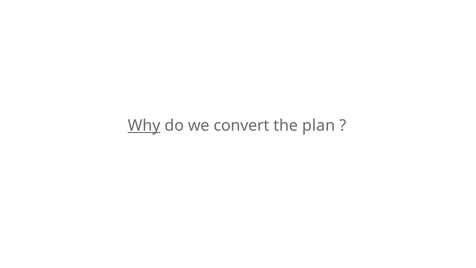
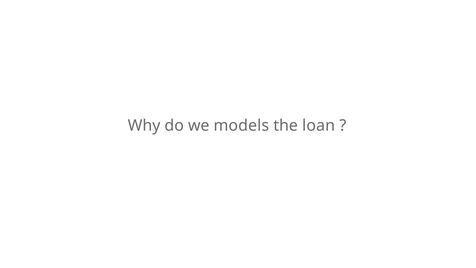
Why underline: present -> none (144, 125)
convert: convert -> models (241, 125)
plan: plan -> loan (319, 125)
